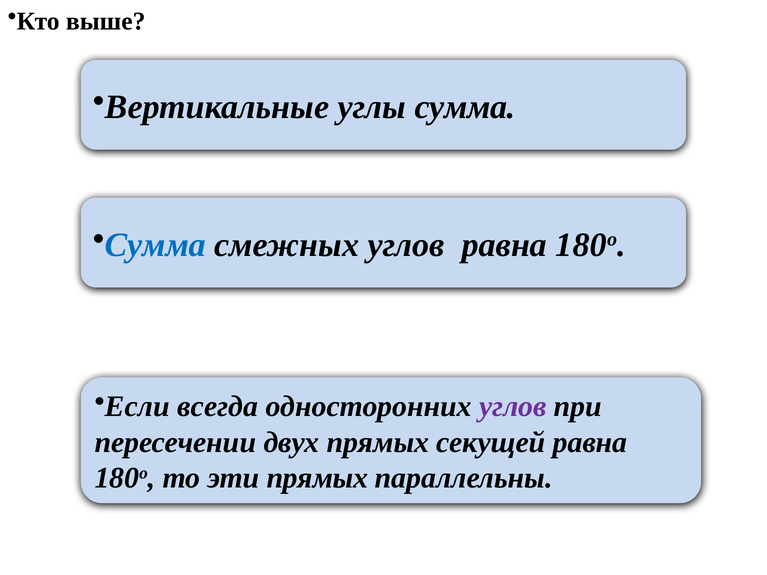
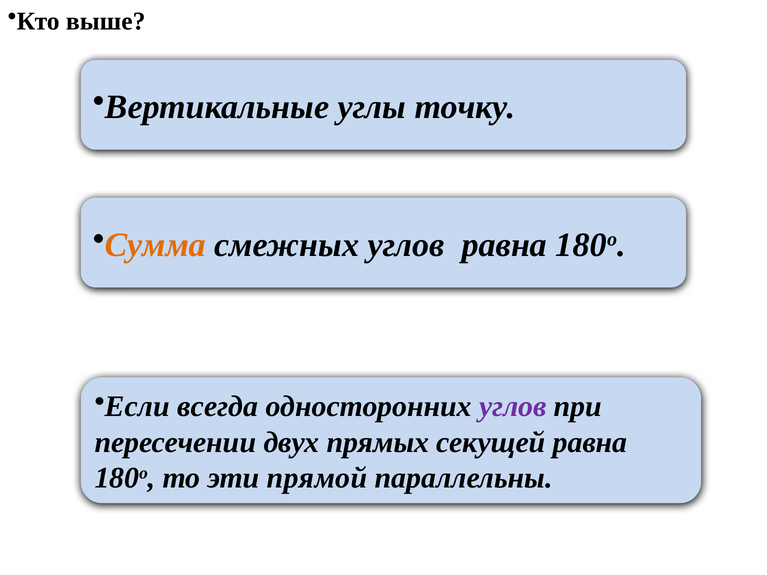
углы сумма: сумма -> точку (465, 107)
Сумма colour: blue -> orange (155, 245)
эти прямых: прямых -> прямой (317, 478)
